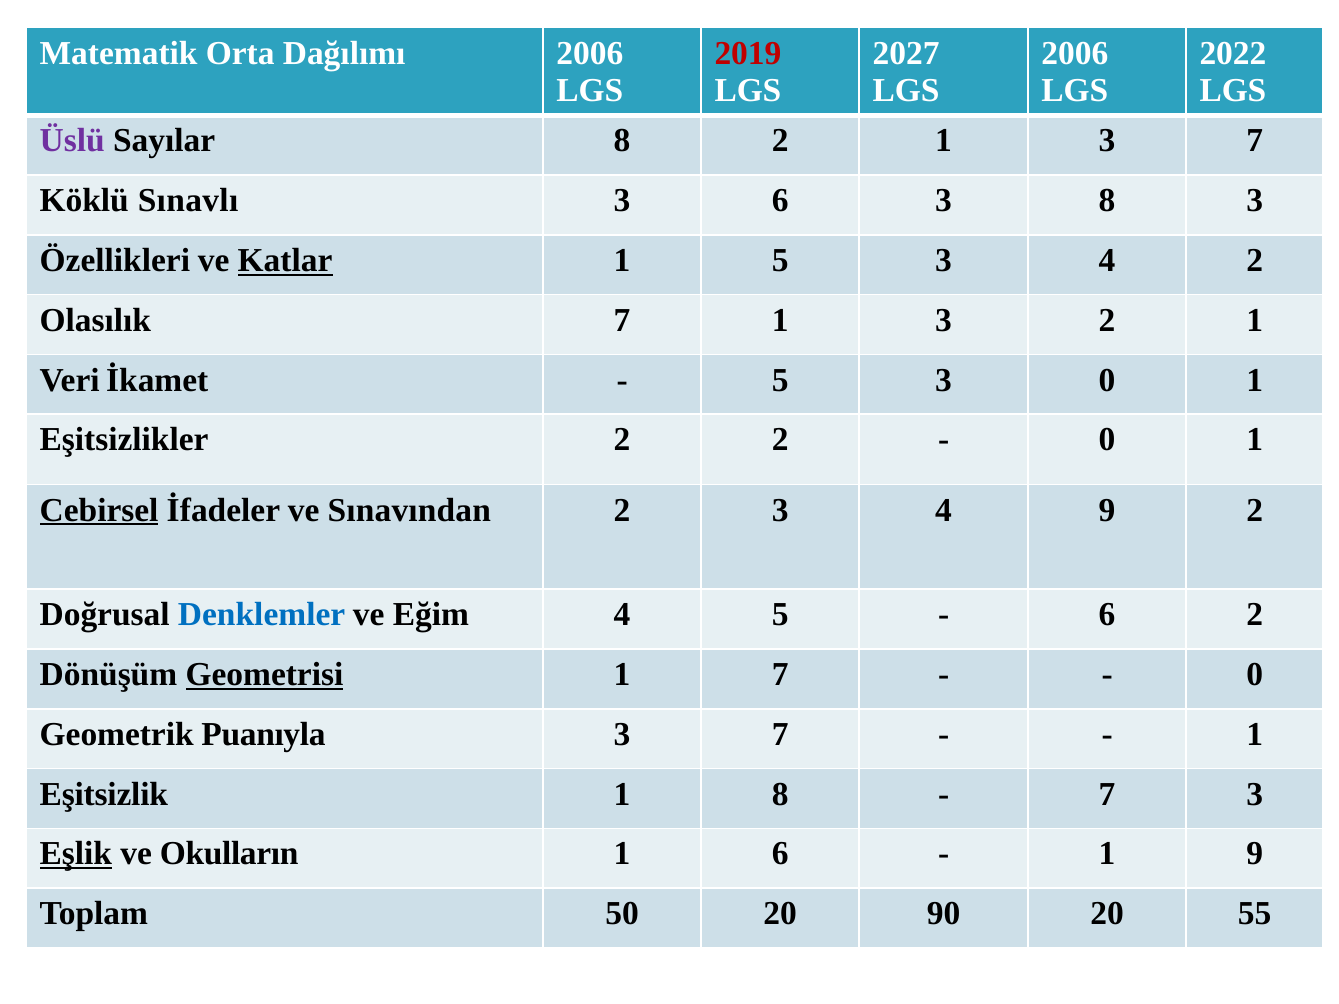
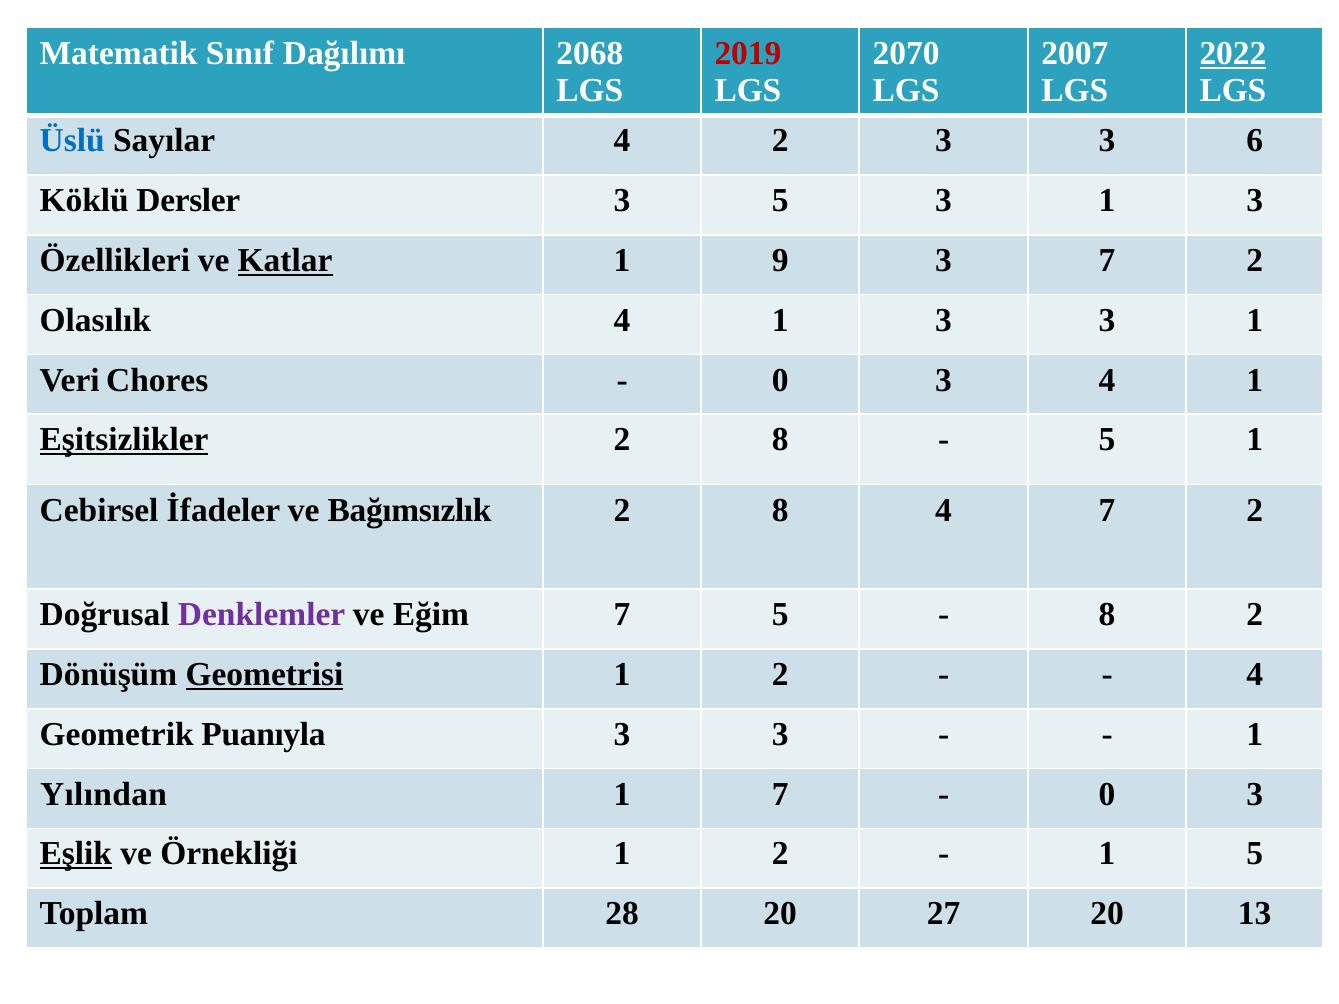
Orta: Orta -> Sınıf (240, 53)
Dağılımı 2006: 2006 -> 2068 (590, 53)
2027: 2027 -> 2070 (906, 53)
2006: 2006 -> 2007 (1075, 53)
2022 underline: none -> present (1233, 53)
Üslü colour: purple -> blue (72, 141)
Sayılar 8: 8 -> 4 (622, 141)
1: 1 -> 3 (944, 141)
7: 7 -> 6 (1255, 141)
Sınavlı: Sınavlı -> Dersler (188, 201)
3 6: 6 -> 5 (780, 201)
8: 8 -> 1 (1107, 201)
1 5: 5 -> 9 (780, 260)
4: 4 -> 7 (1107, 260)
Olasılık 7: 7 -> 4 (622, 320)
1 3 2: 2 -> 3 (1107, 320)
İkamet: İkamet -> Chores (157, 380)
5: 5 -> 0 (780, 380)
3 0: 0 -> 4 (1107, 380)
Eşitsizlikler underline: none -> present (124, 440)
2: 2 -> 8 (780, 440)
0: 0 -> 5 (1107, 440)
Cebirsel underline: present -> none (99, 510)
Sınavından: Sınavından -> Bağımsızlık (410, 510)
3: 3 -> 8 (780, 510)
4 9: 9 -> 7 (1107, 510)
Denklemler colour: blue -> purple (262, 615)
Eğim 4: 4 -> 7 (622, 615)
6: 6 -> 8 (1107, 615)
7: 7 -> 2 (780, 675)
0: 0 -> 4 (1255, 675)
7: 7 -> 3 (780, 734)
Eşitsizlik: Eşitsizlik -> Yılından (104, 794)
1 8: 8 -> 7 (780, 794)
7: 7 -> 0 (1107, 794)
Okulların: Okulların -> Örnekliği (229, 854)
6: 6 -> 2 (780, 854)
1 9: 9 -> 5 (1255, 854)
50: 50 -> 28 (622, 914)
90: 90 -> 27 (944, 914)
55: 55 -> 13 (1255, 914)
